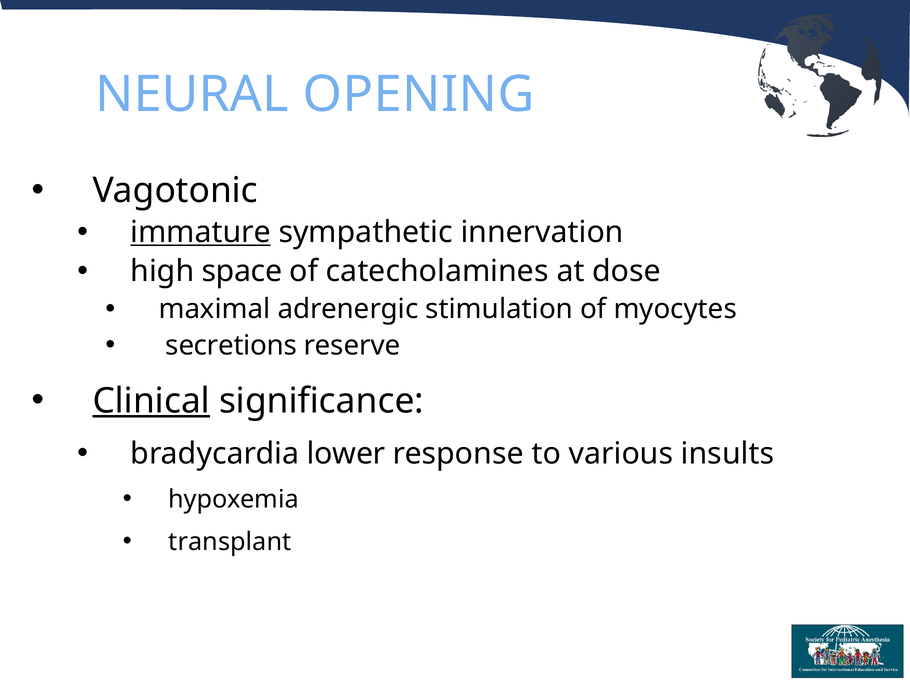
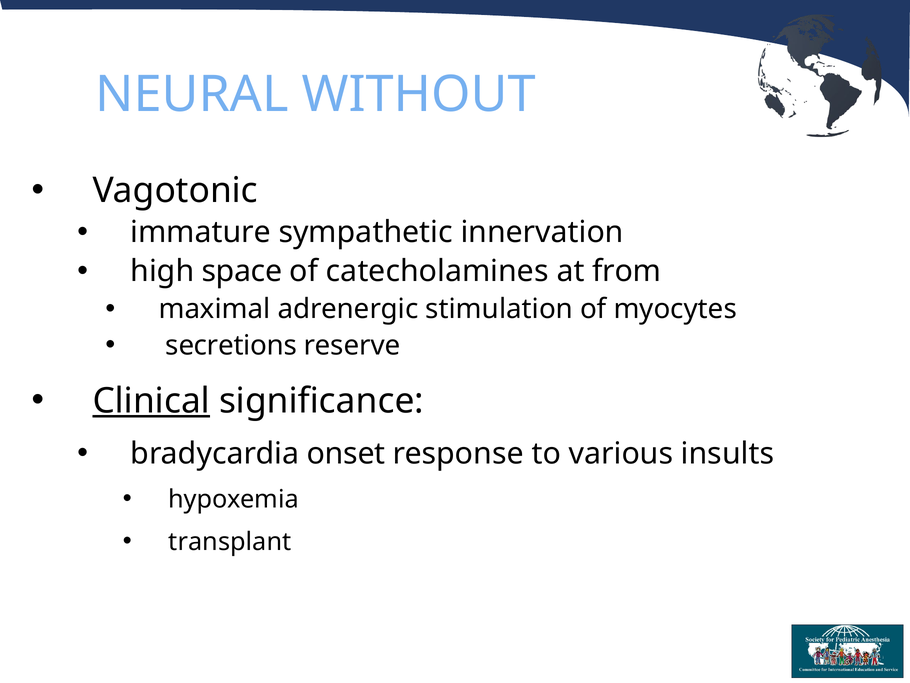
OPENING: OPENING -> WITHOUT (419, 94)
immature underline: present -> none (201, 232)
dose: dose -> from (627, 271)
lower: lower -> onset (346, 453)
